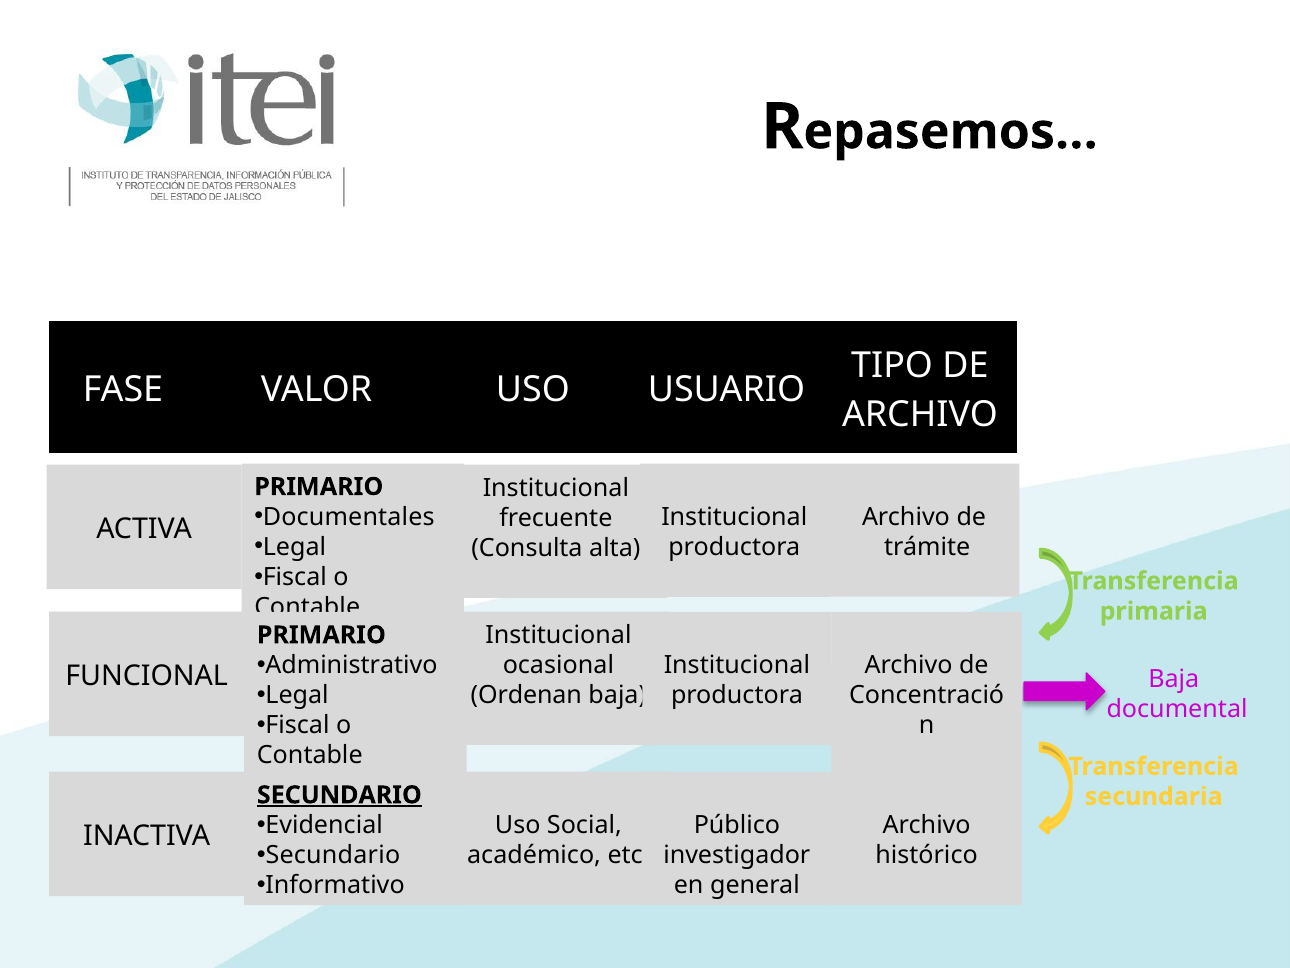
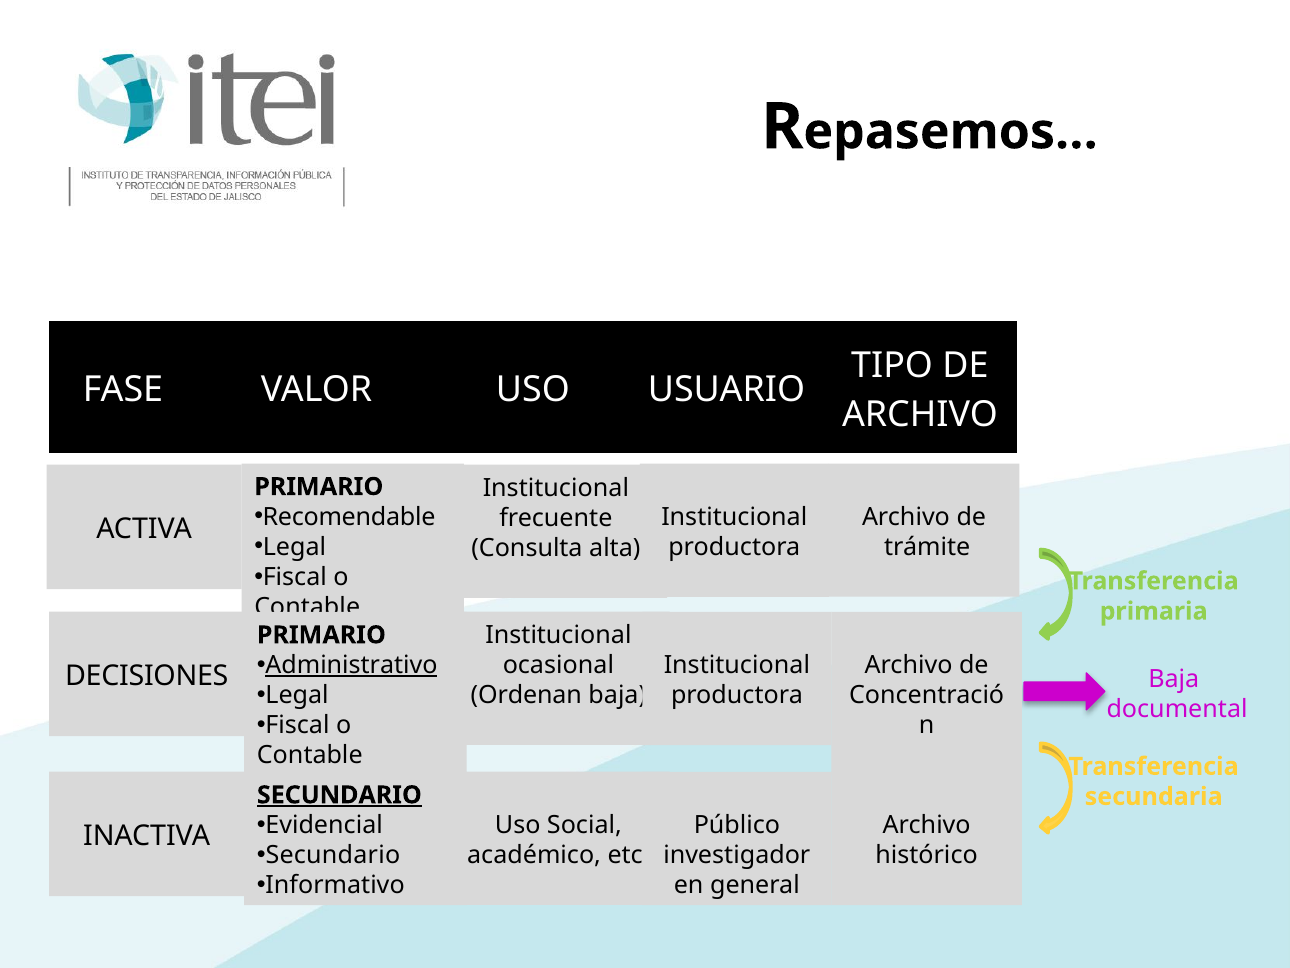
Documentales: Documentales -> Recomendable (349, 517)
Administrativo underline: none -> present (351, 665)
FUNCIONAL: FUNCIONAL -> DECISIONES (147, 676)
